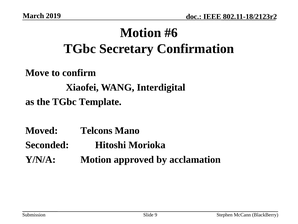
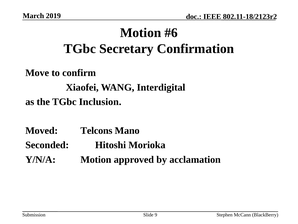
Template: Template -> Inclusion (100, 102)
